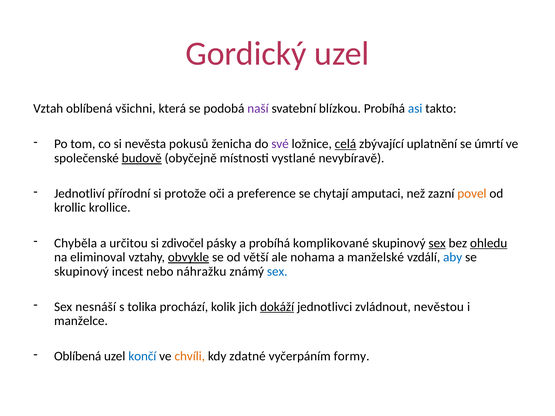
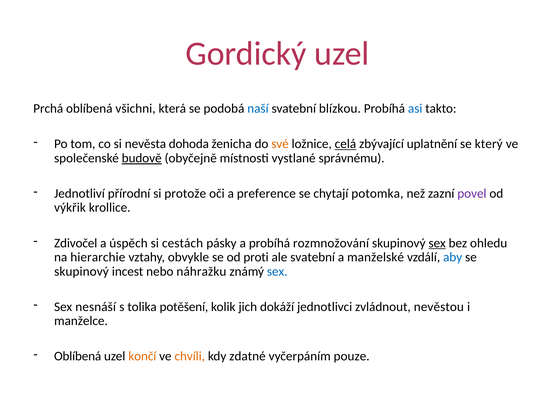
Vztah: Vztah -> Prchá (48, 109)
naší colour: purple -> blue (258, 109)
pokusů: pokusů -> dohoda (189, 144)
své colour: purple -> orange (280, 144)
úmrtí: úmrtí -> který (489, 144)
nevybíravě: nevybíravě -> správnému (352, 158)
amputaci: amputaci -> potomka (377, 194)
povel colour: orange -> purple (472, 194)
krollic: krollic -> výkřik (70, 208)
Chyběla: Chyběla -> Zdivočel (76, 243)
určitou: určitou -> úspěch (129, 243)
zdivočel: zdivočel -> cestách (183, 243)
komplikované: komplikované -> rozmnožování (331, 243)
ohledu underline: present -> none (489, 243)
eliminoval: eliminoval -> hierarchie (98, 257)
obvykle underline: present -> none (188, 257)
větší: větší -> proti (256, 257)
ale nohama: nohama -> svatební (313, 257)
prochází: prochází -> potěšení (184, 307)
dokáží underline: present -> none (277, 307)
končí colour: blue -> orange (142, 356)
formy: formy -> pouze (352, 356)
